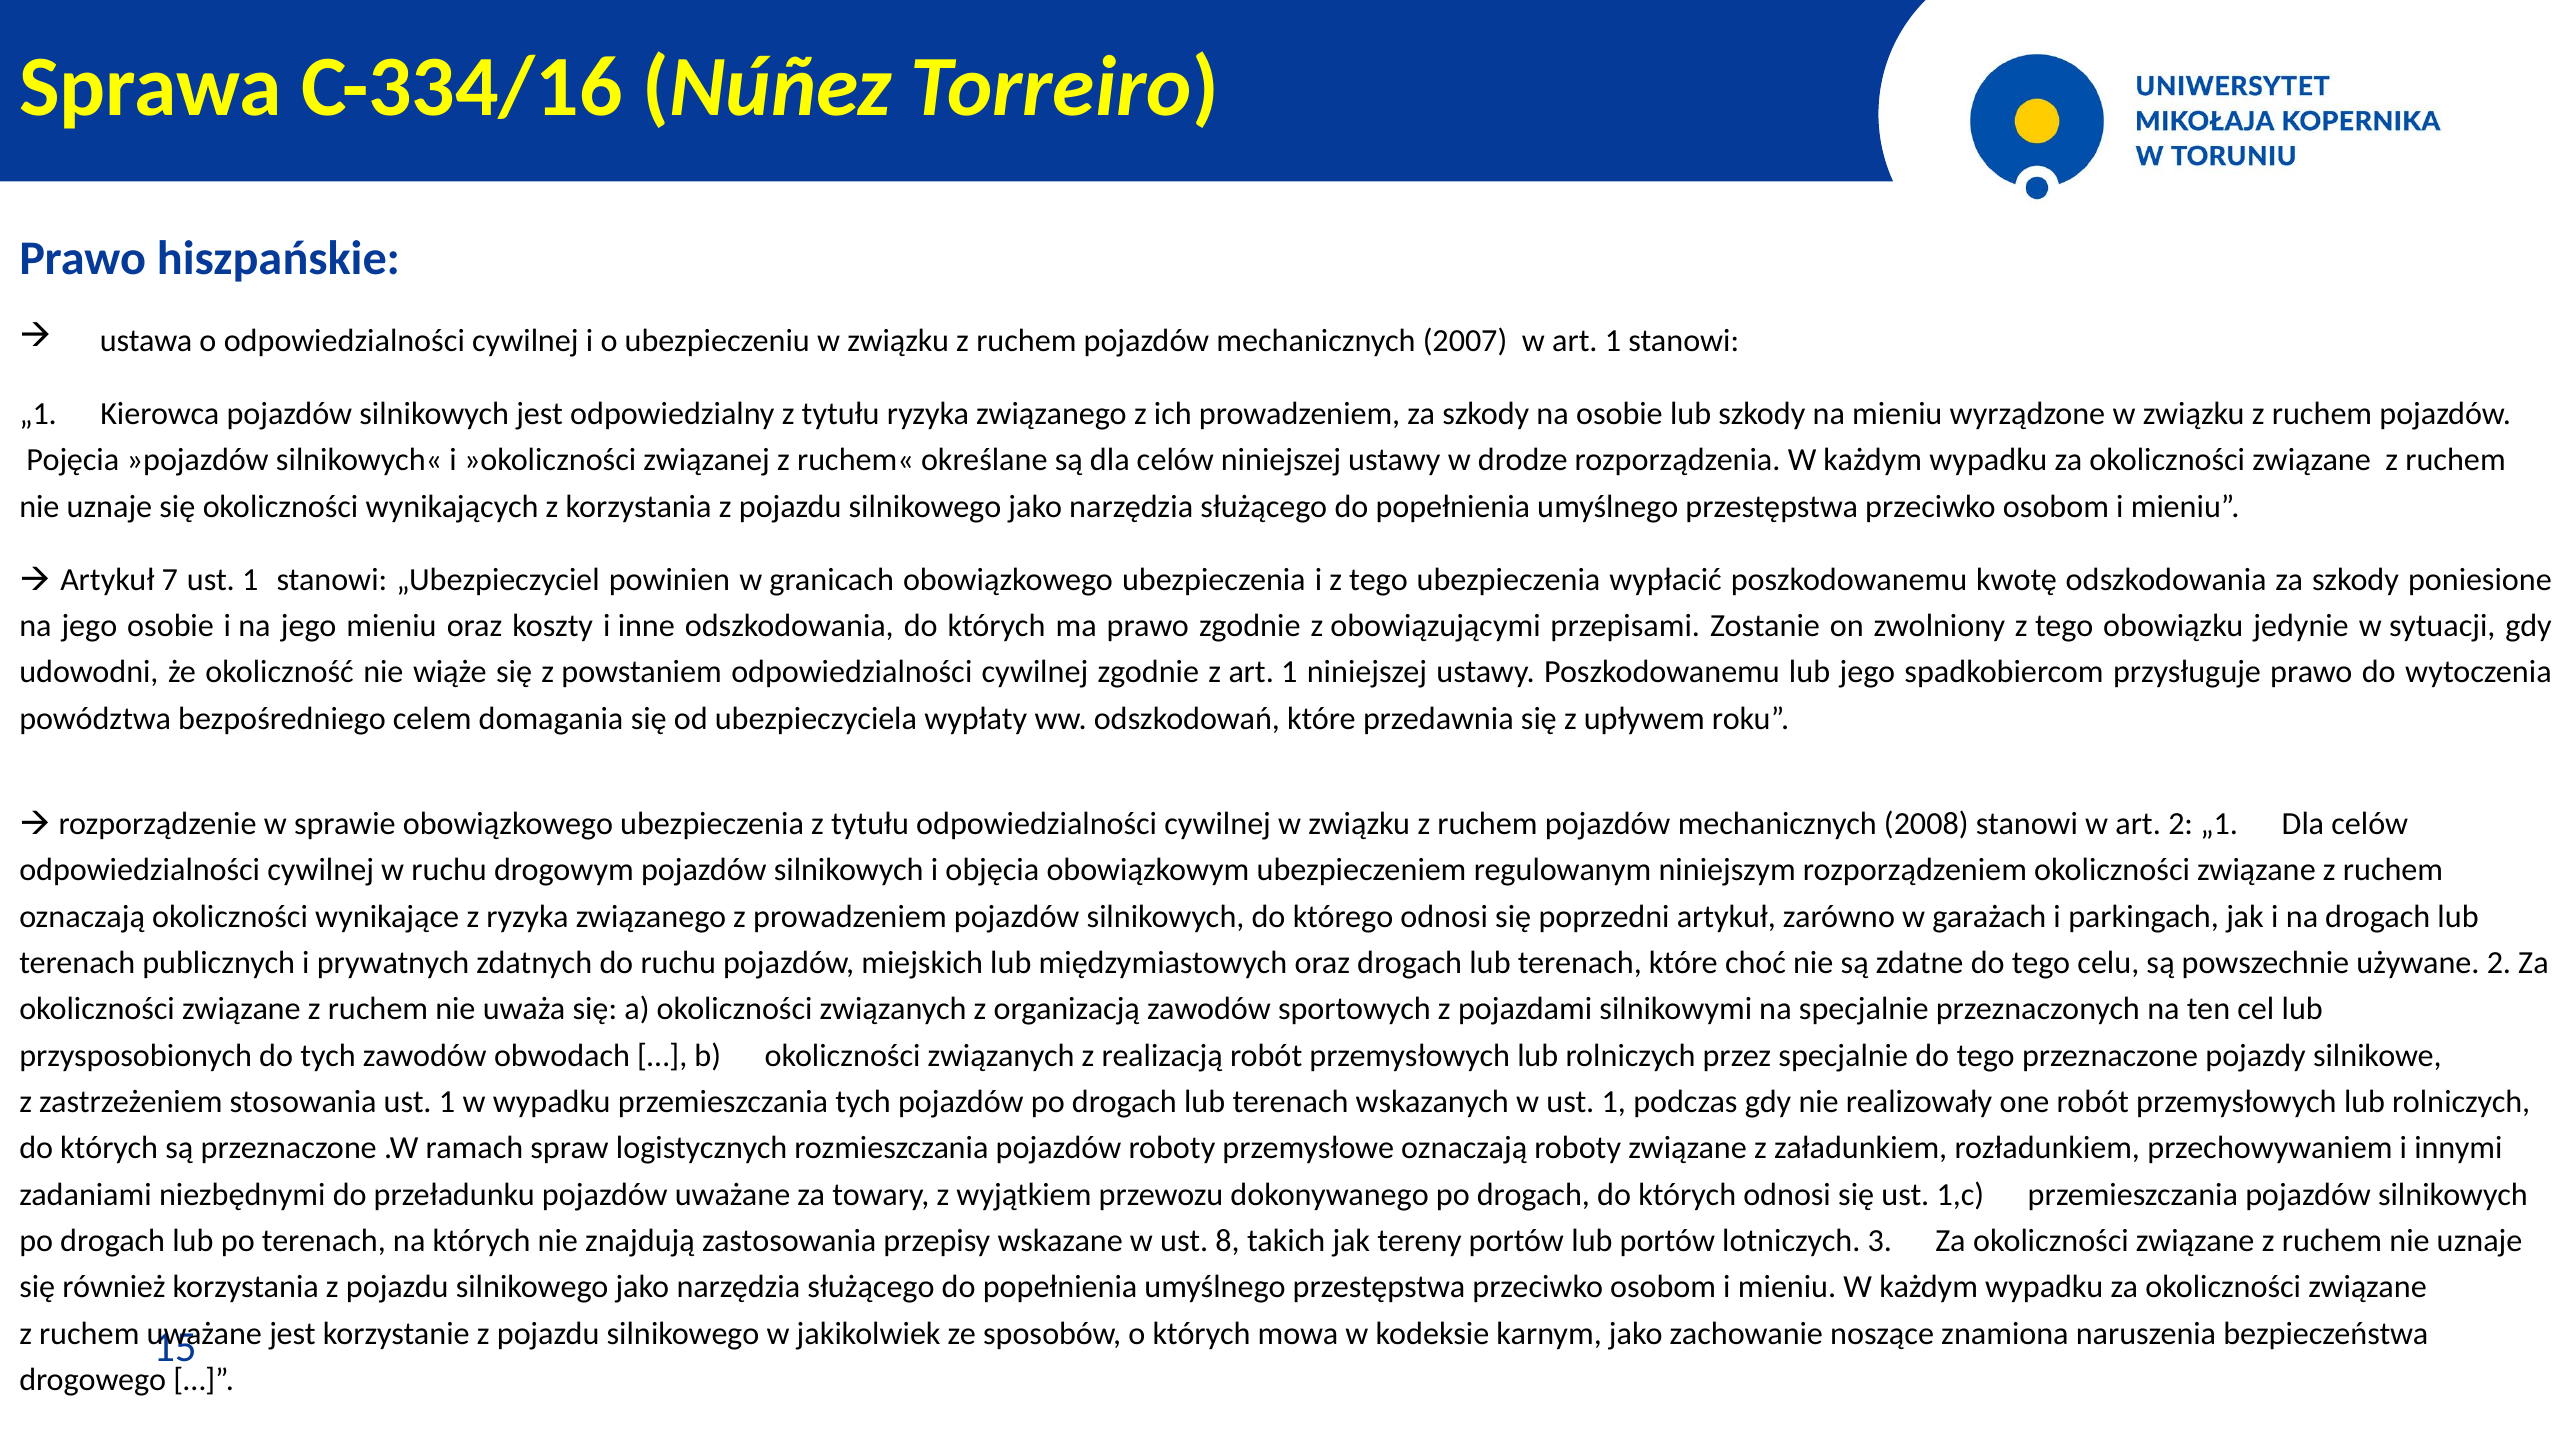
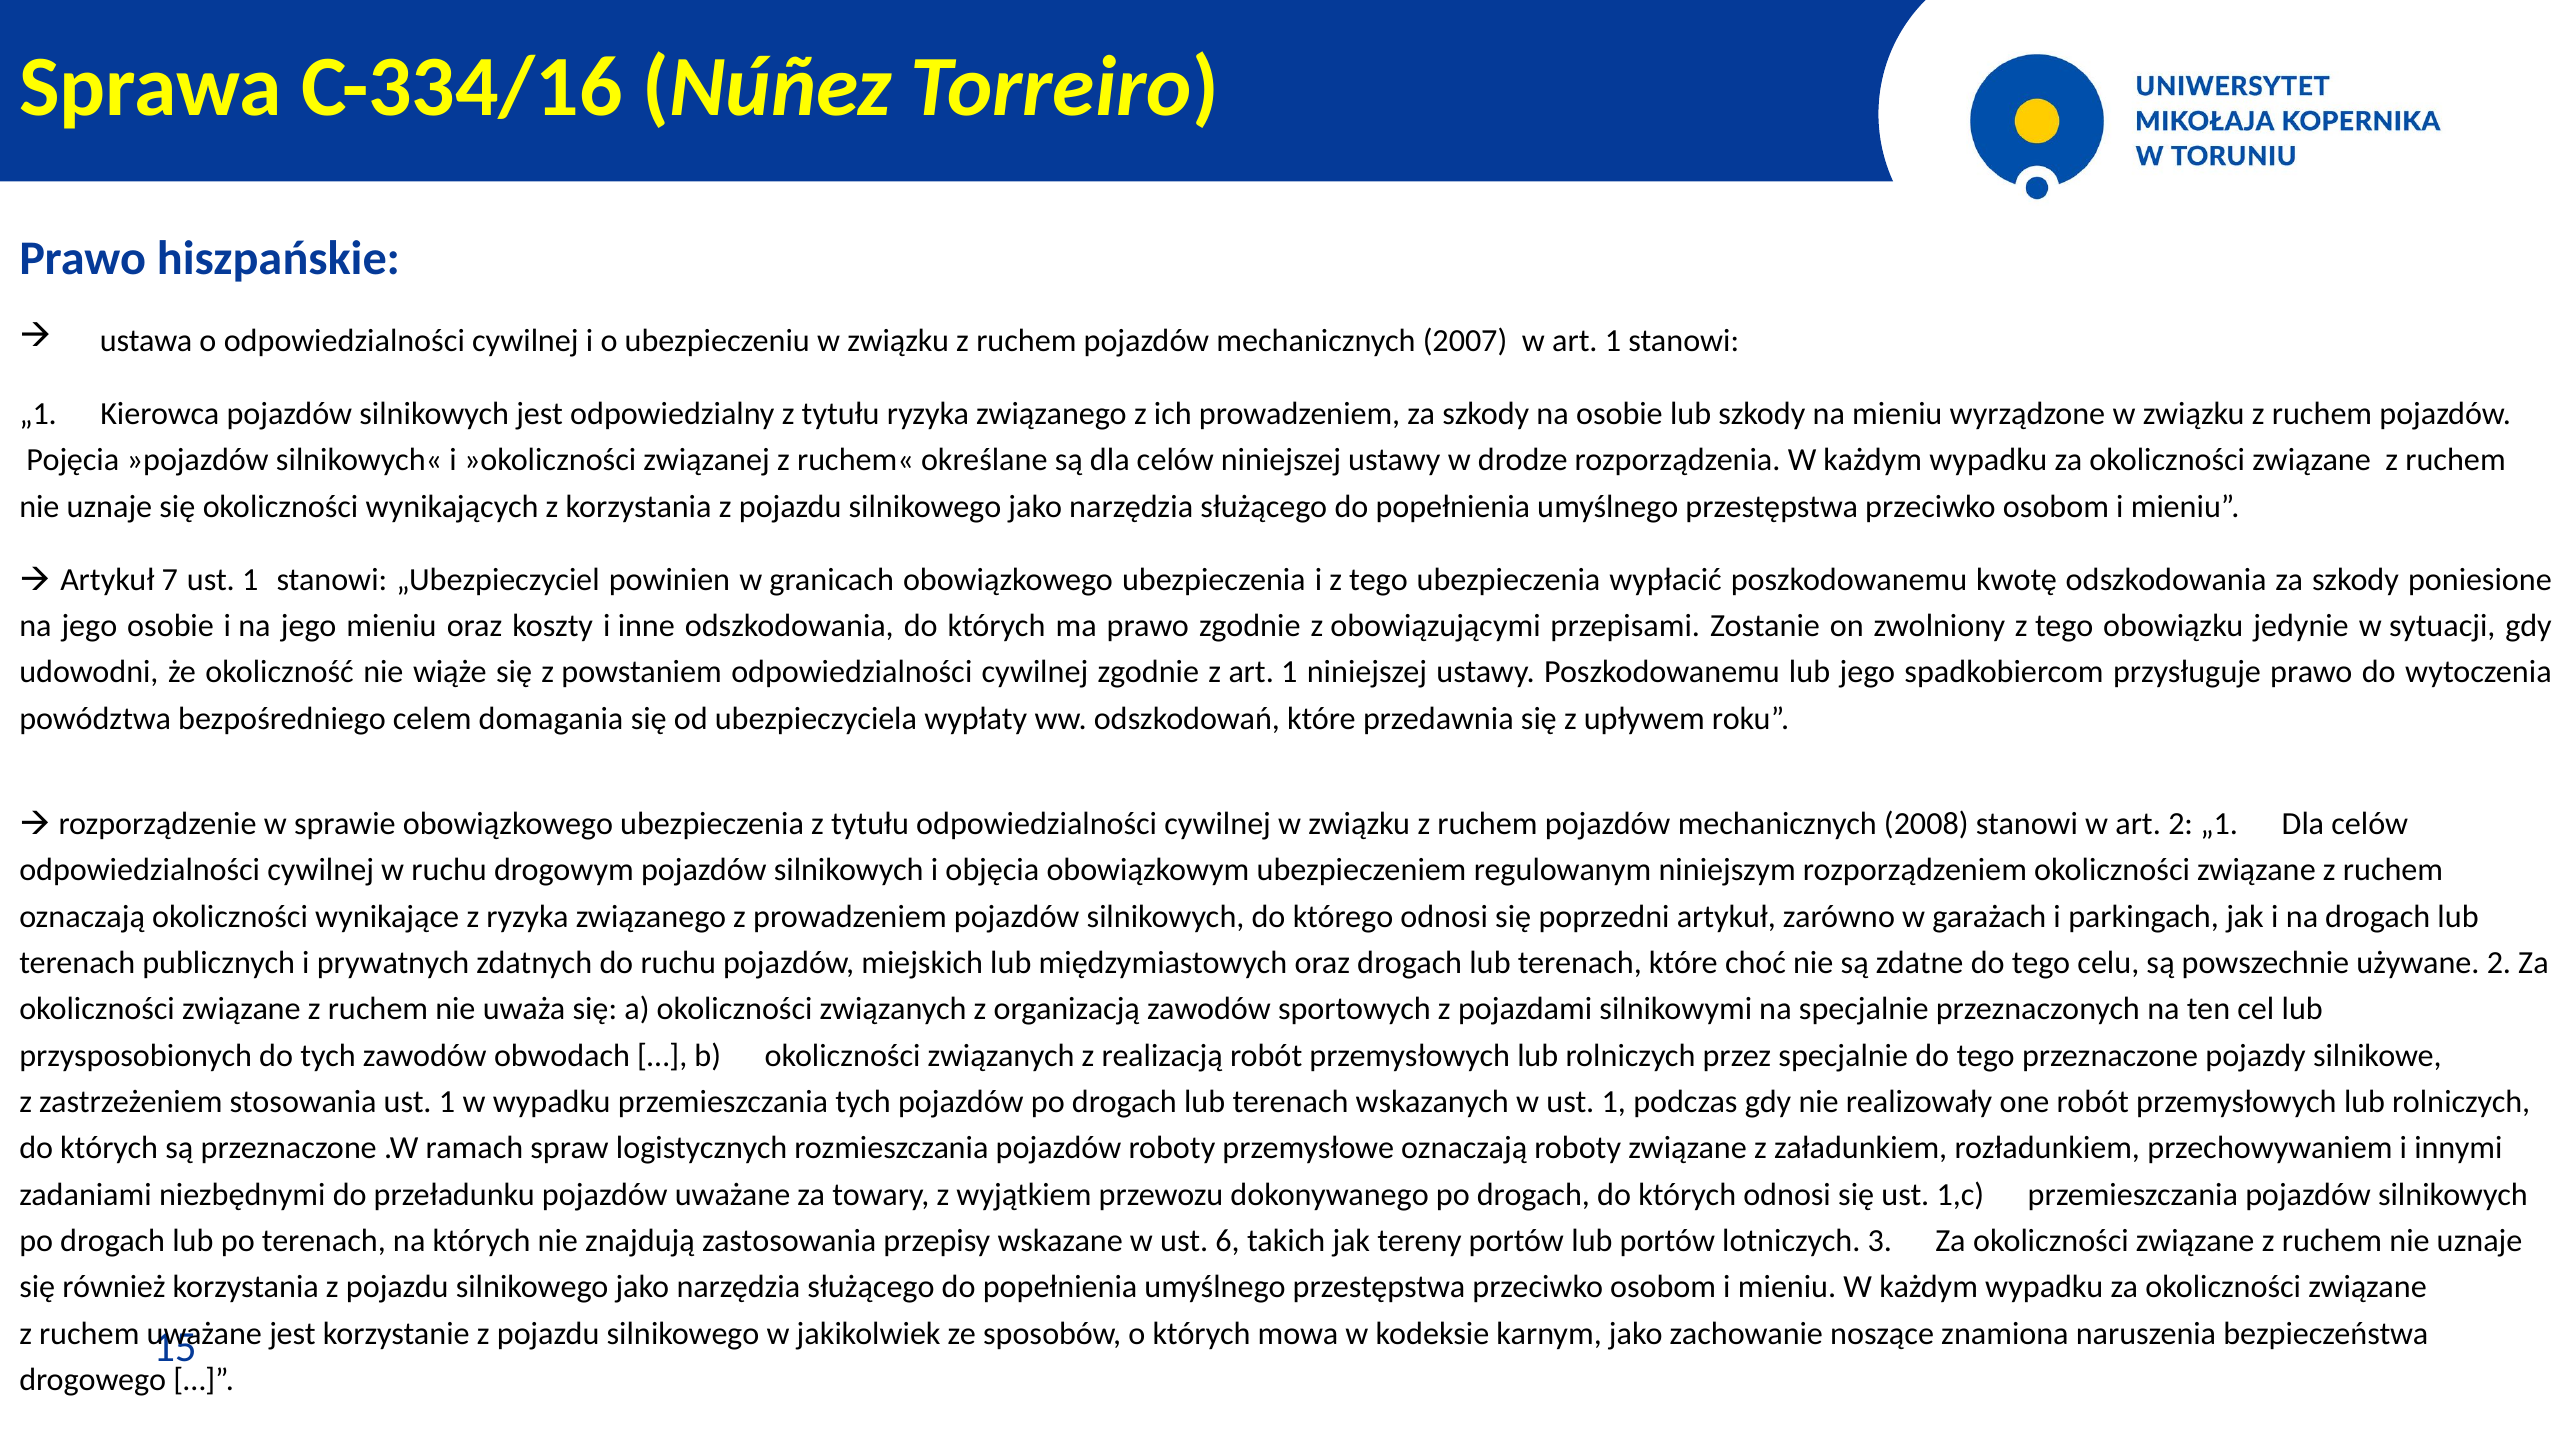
8: 8 -> 6 (1228, 1241)
